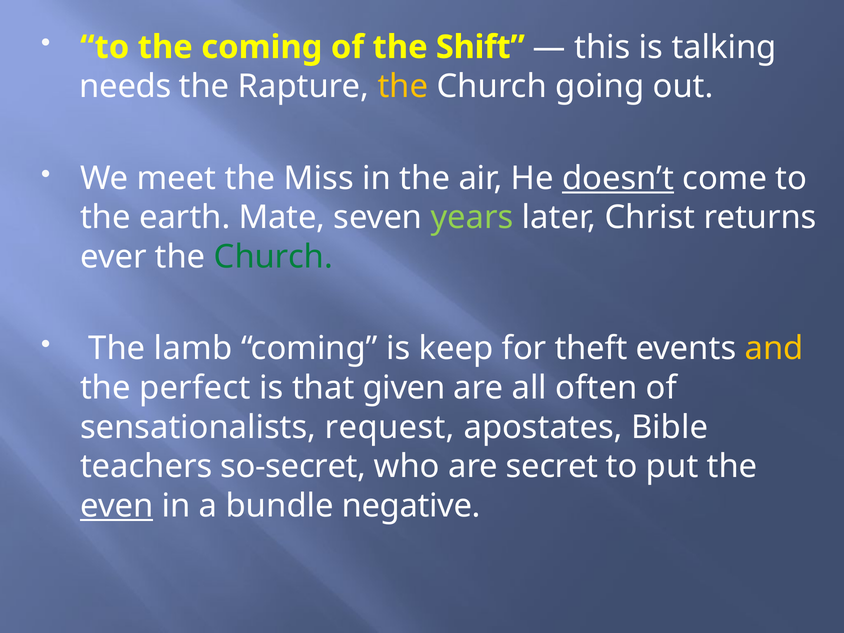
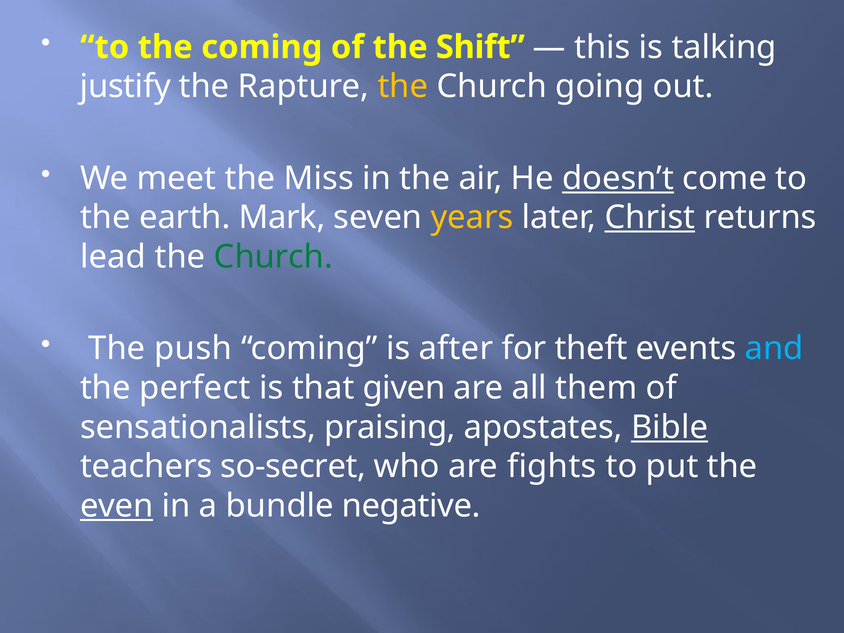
needs: needs -> justify (125, 86)
Mate: Mate -> Mark (282, 218)
years colour: light green -> yellow (472, 218)
Christ underline: none -> present (650, 218)
ever: ever -> lead (113, 257)
lamb: lamb -> push (193, 349)
keep: keep -> after (456, 349)
and colour: yellow -> light blue (774, 349)
often: often -> them (596, 388)
request: request -> praising (390, 427)
Bible underline: none -> present (670, 427)
secret: secret -> fights (552, 467)
